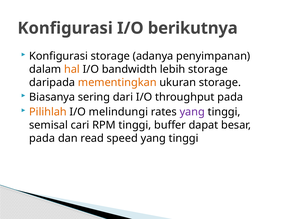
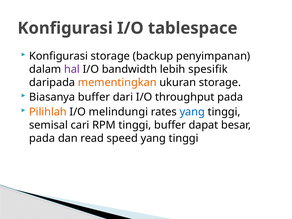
berikutnya: berikutnya -> tablespace (193, 28)
adanya: adanya -> backup (153, 56)
hal colour: orange -> purple (72, 69)
lebih storage: storage -> spesifik (208, 69)
Biasanya sering: sering -> buffer (94, 97)
yang colour: purple -> blue (192, 112)
